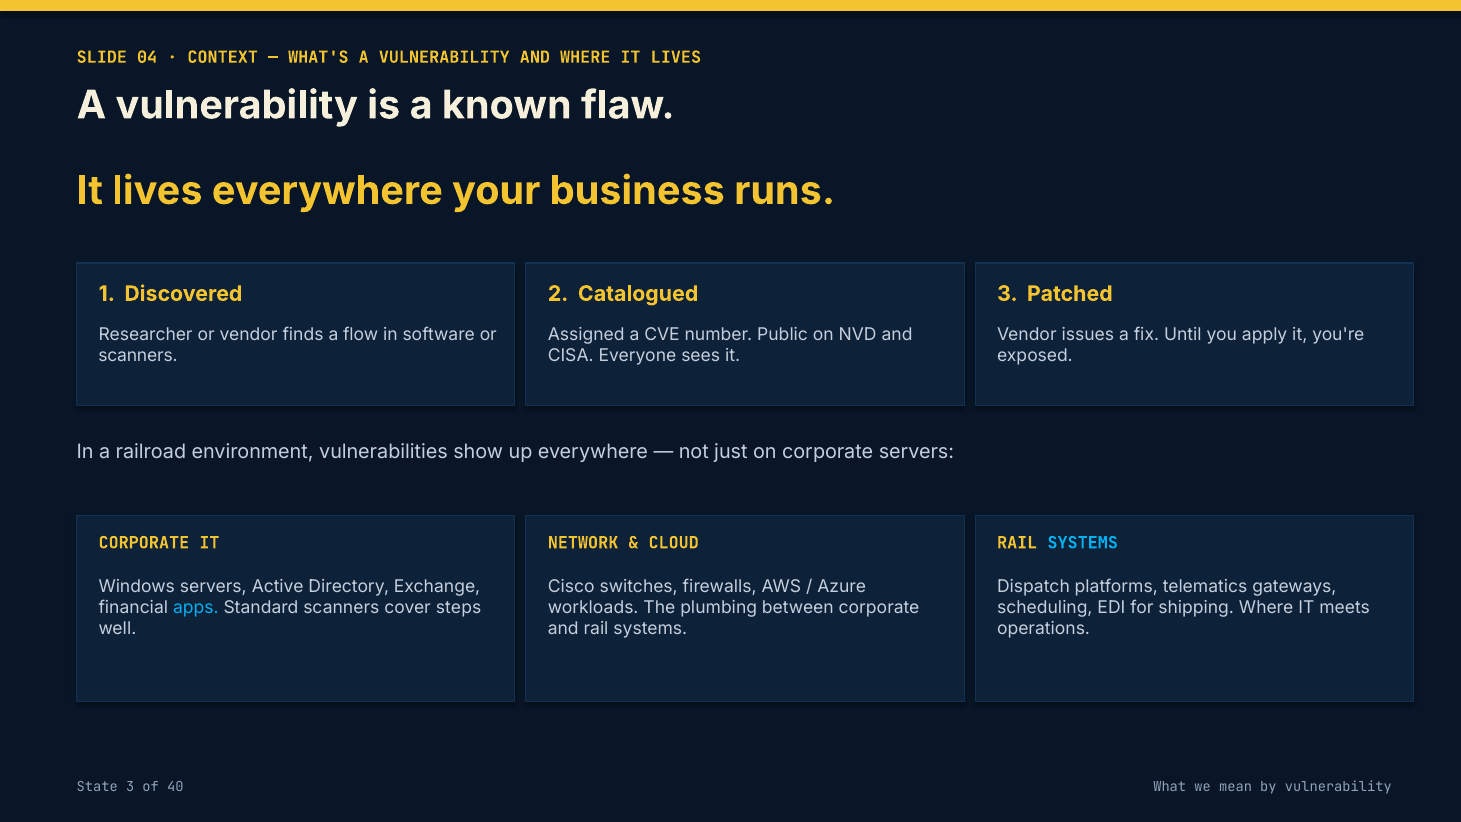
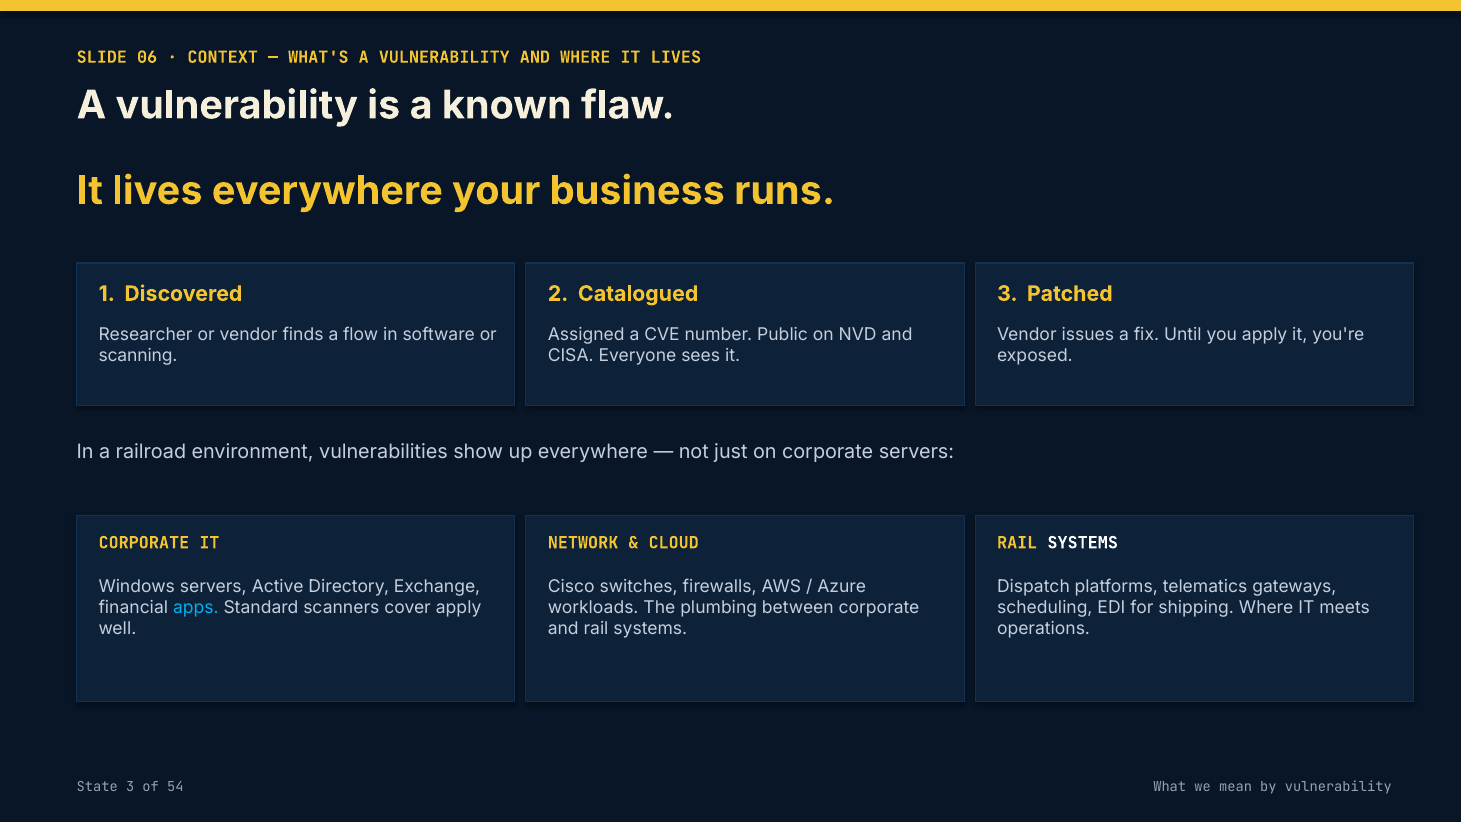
04: 04 -> 06 (147, 57)
scanners: scanners -> scanning (138, 356)
SYSTEMS colour: light blue -> white (1083, 543)
cover steps: steps -> apply (459, 608)
40: 40 -> 54 (175, 787)
